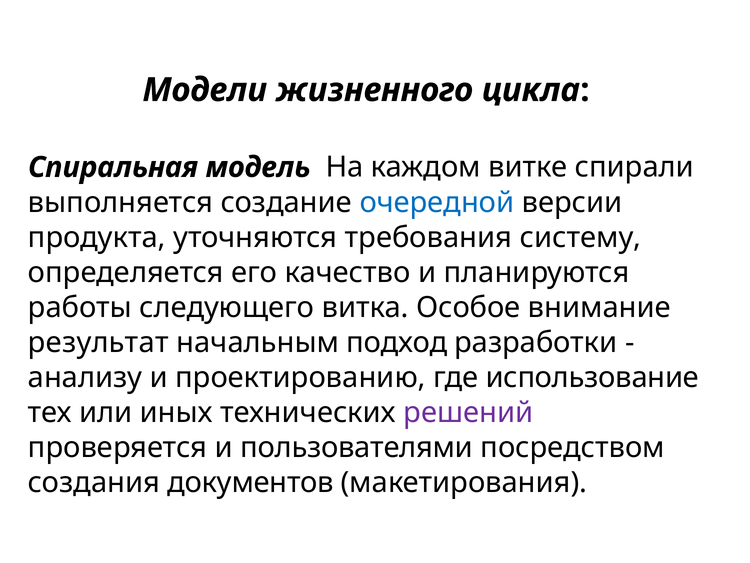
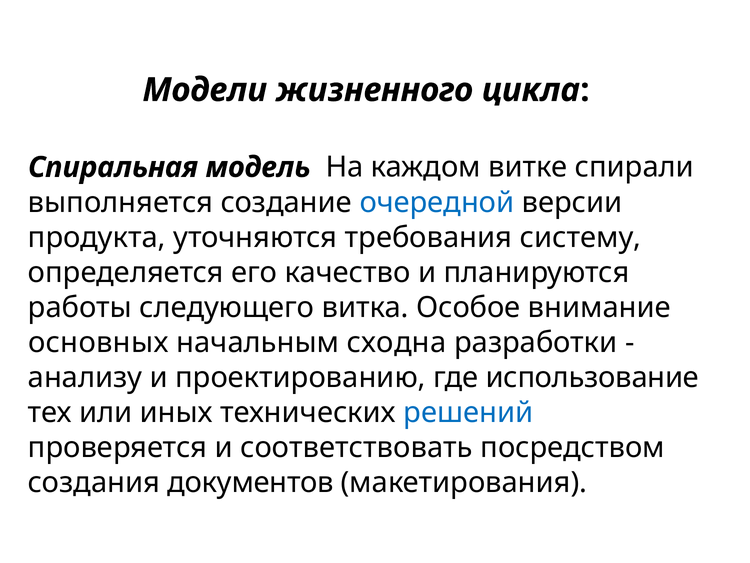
результат: результат -> основных (98, 342)
подход: подход -> сходна (396, 342)
решений colour: purple -> blue (468, 412)
пользователями: пользователями -> соответствовать (357, 447)
